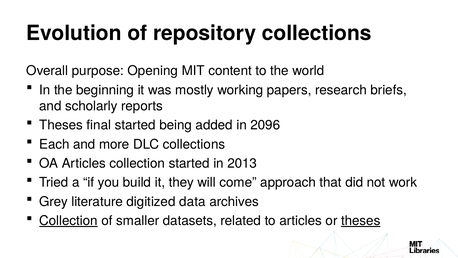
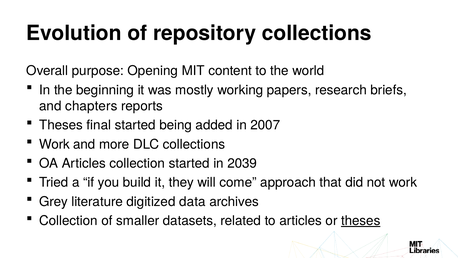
scholarly: scholarly -> chapters (91, 106)
2096: 2096 -> 2007 (265, 125)
Each: Each -> Work (54, 144)
2013: 2013 -> 2039 (242, 163)
Collection underline: present -> none (68, 220)
